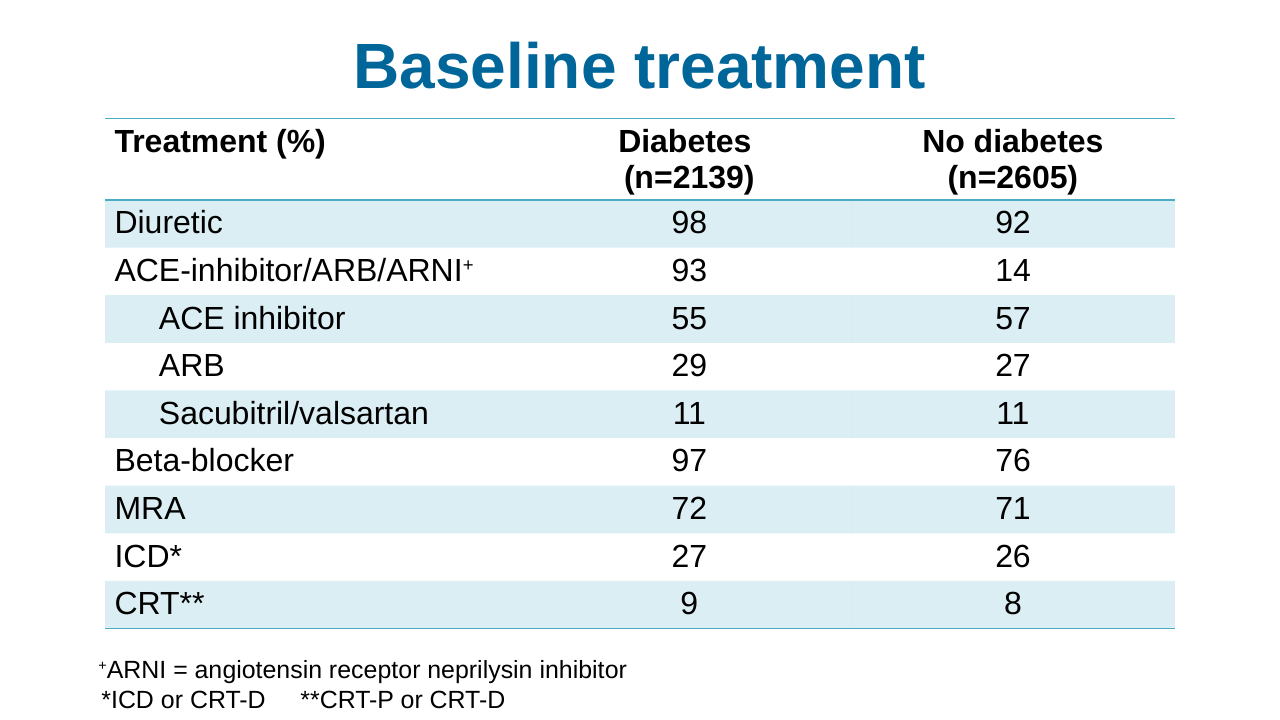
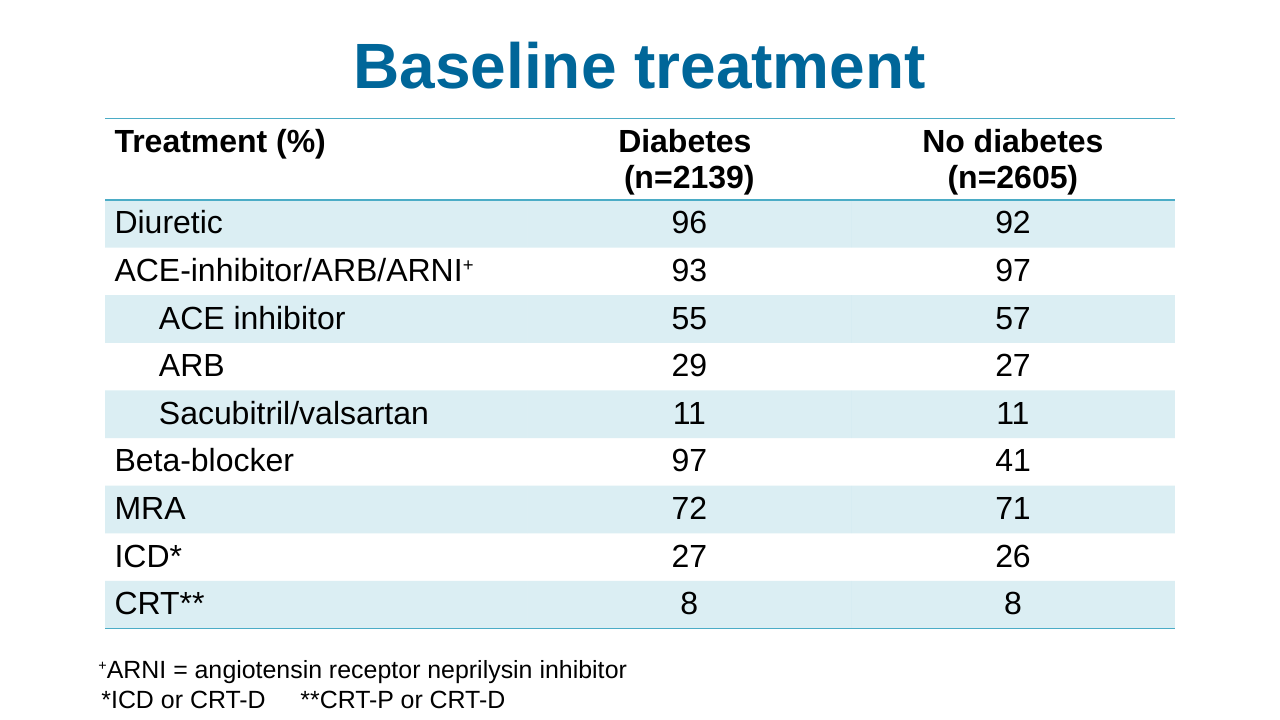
98: 98 -> 96 (689, 223)
93 14: 14 -> 97 (1013, 271)
76: 76 -> 41 (1013, 461)
9: 9 -> 8 (689, 604)
